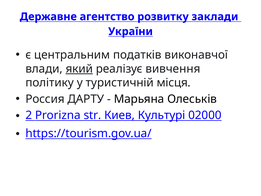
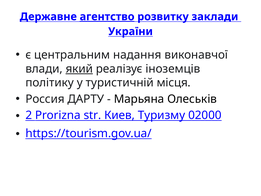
агентство underline: none -> present (107, 17)
податків: податків -> надання (137, 55)
вивчення: вивчення -> іноземців (173, 69)
Культурі: Культурі -> Туризму (162, 115)
